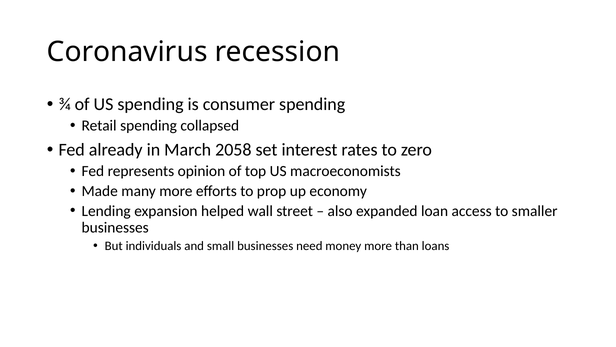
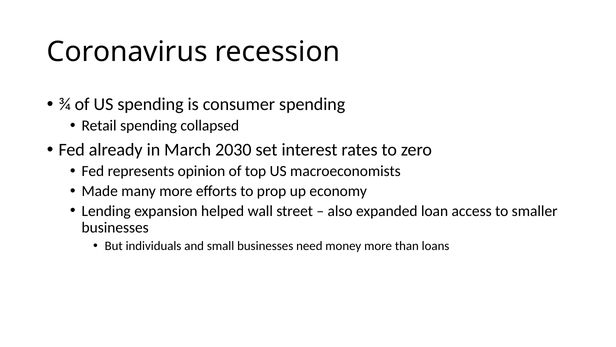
2058: 2058 -> 2030 (233, 150)
